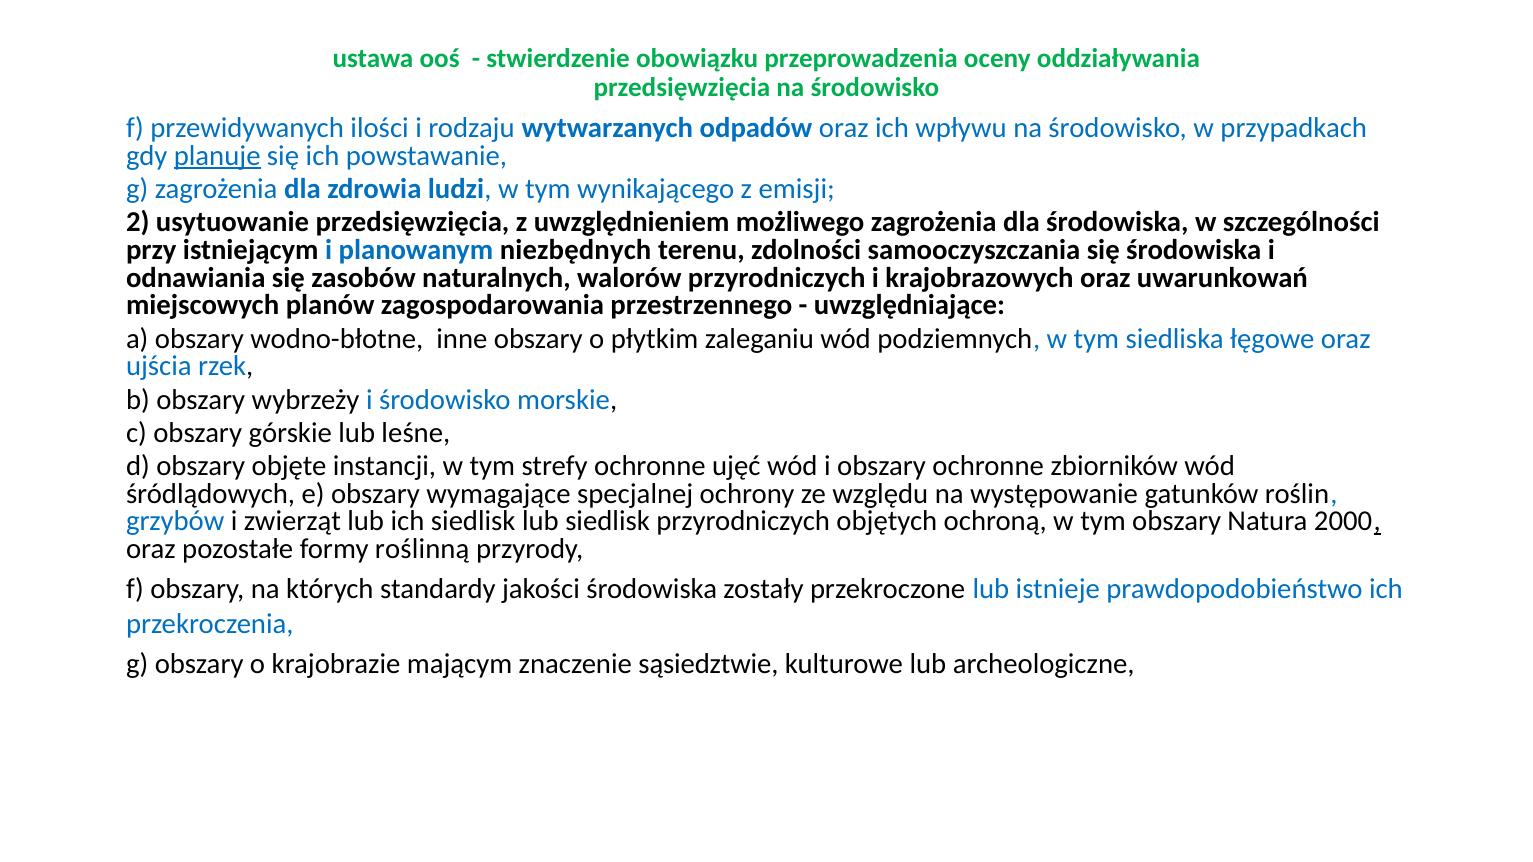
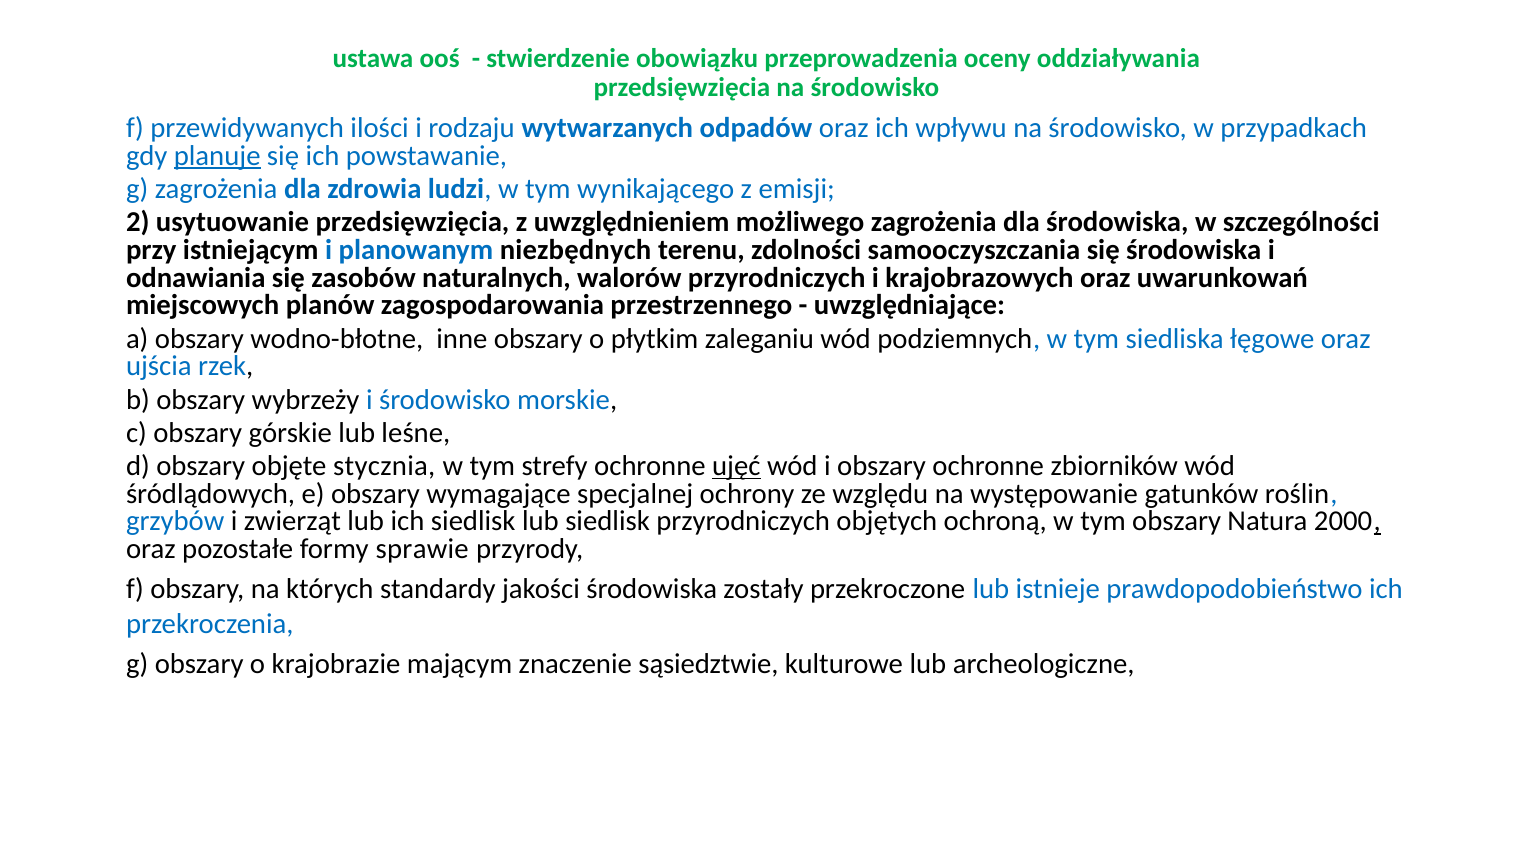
instancji: instancji -> stycznia (384, 466)
ujęć underline: none -> present (736, 466)
roślinną: roślinną -> sprawie (422, 549)
